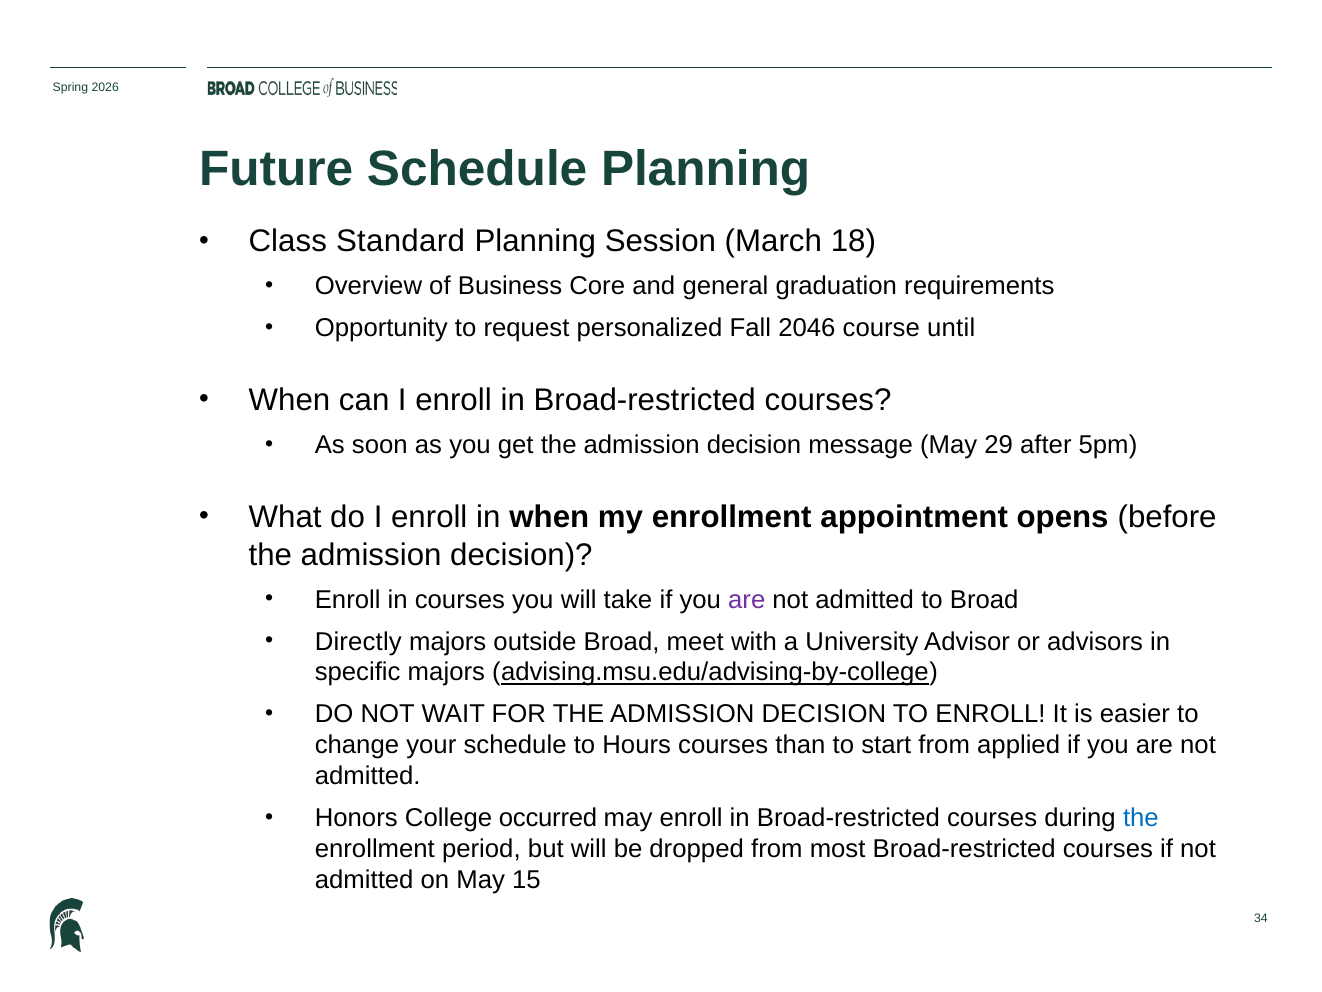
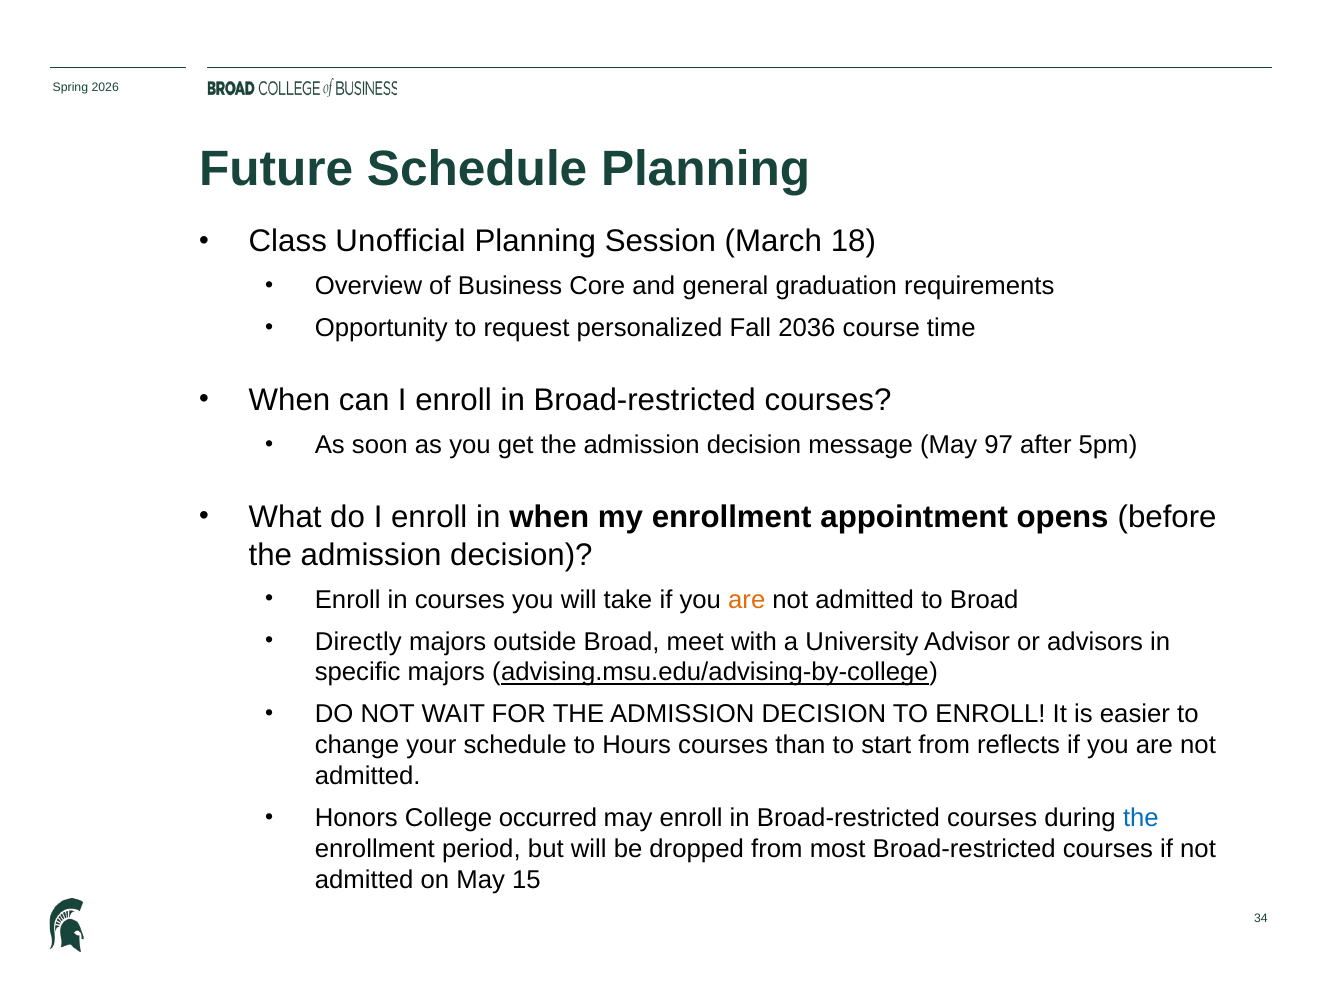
Standard: Standard -> Unofficial (401, 241)
2046: 2046 -> 2036 (807, 328)
until: until -> time (951, 328)
29: 29 -> 97 (999, 445)
are colour: purple -> orange (747, 599)
applied: applied -> reflects (1019, 745)
